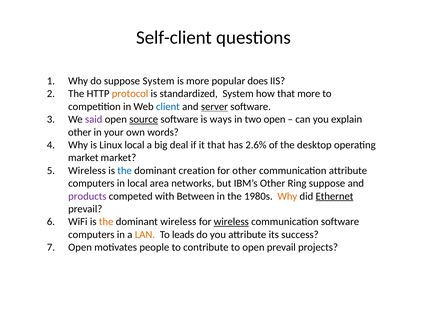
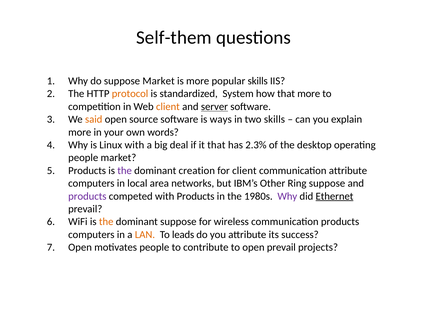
Self-client: Self-client -> Self-them (174, 38)
suppose System: System -> Market (159, 81)
popular does: does -> skills (258, 81)
client colour: blue -> orange (168, 107)
said colour: purple -> orange (94, 119)
source underline: present -> none (144, 119)
two open: open -> skills (274, 119)
other: other -> more (80, 132)
Linux local: local -> with (134, 145)
2.6%: 2.6% -> 2.3% (256, 145)
market: market -> people (83, 158)
Wireless: Wireless -> Products (87, 171)
the colour: blue -> purple (125, 171)
for other: other -> client (244, 171)
with Between: Between -> Products (196, 196)
Why colour: orange -> purple (287, 196)
dominant wireless: wireless -> suppose (178, 222)
wireless underline: present -> none (231, 222)
communication software: software -> products (340, 222)
